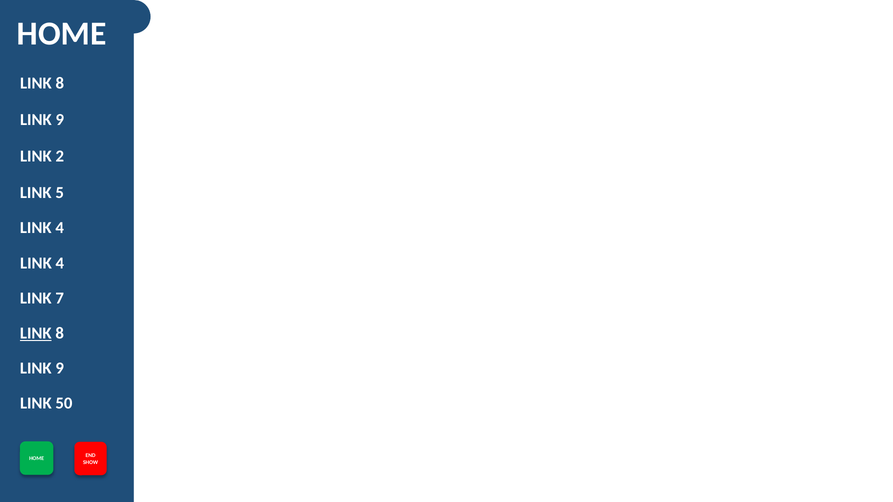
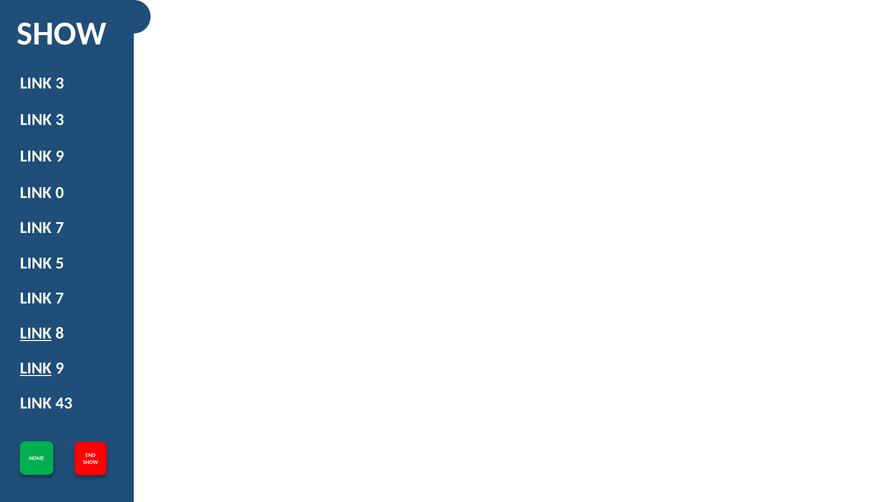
HOME: HOME -> SHOW (62, 34)
8: 8 -> 3 (60, 83)
9: 9 -> 3 (60, 120)
2: 2 -> 9 (60, 156)
5: 5 -> 0 (60, 193)
4: 4 -> 7 (60, 228)
4: 4 -> 5 (60, 263)
LINK underline: none -> present (36, 368)
50: 50 -> 43 (64, 403)
